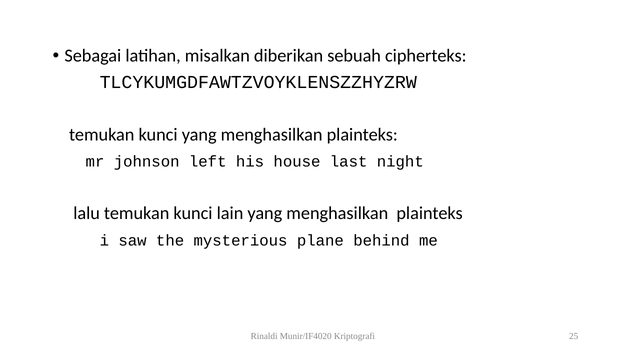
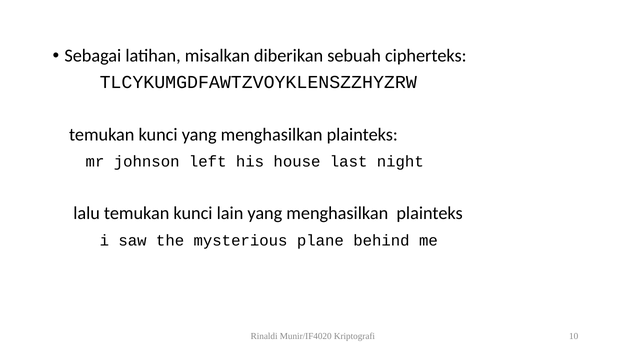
25: 25 -> 10 (574, 336)
